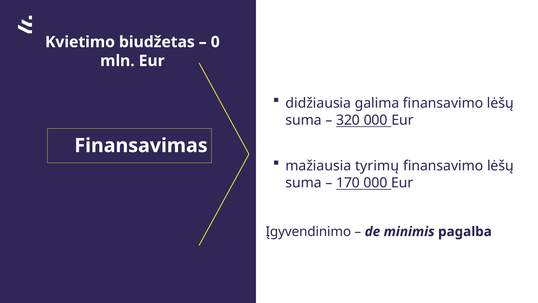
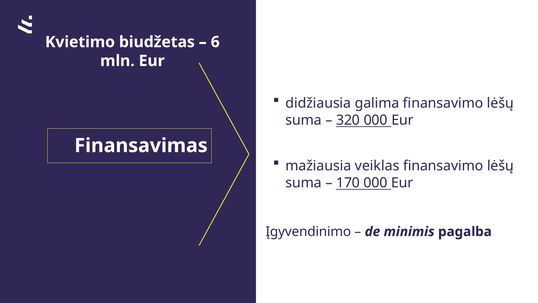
0: 0 -> 6 (215, 42)
tyrimų: tyrimų -> veiklas (377, 166)
